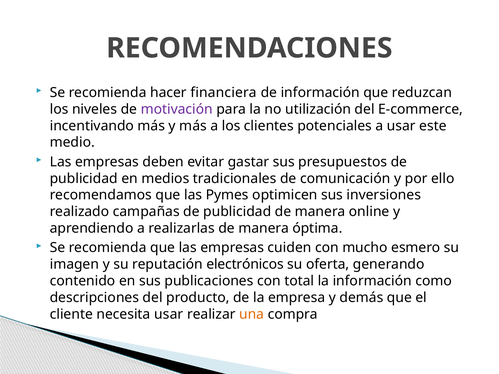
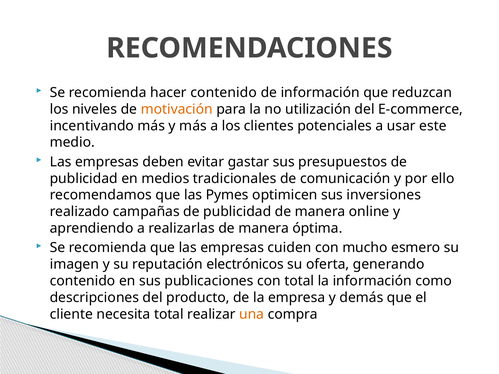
hacer financiera: financiera -> contenido (224, 93)
motivación colour: purple -> orange (177, 109)
necesita usar: usar -> total (169, 314)
